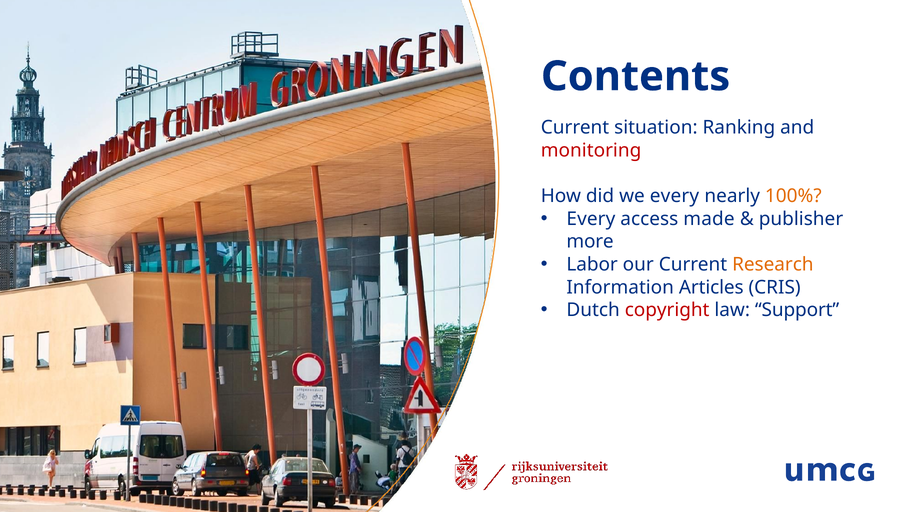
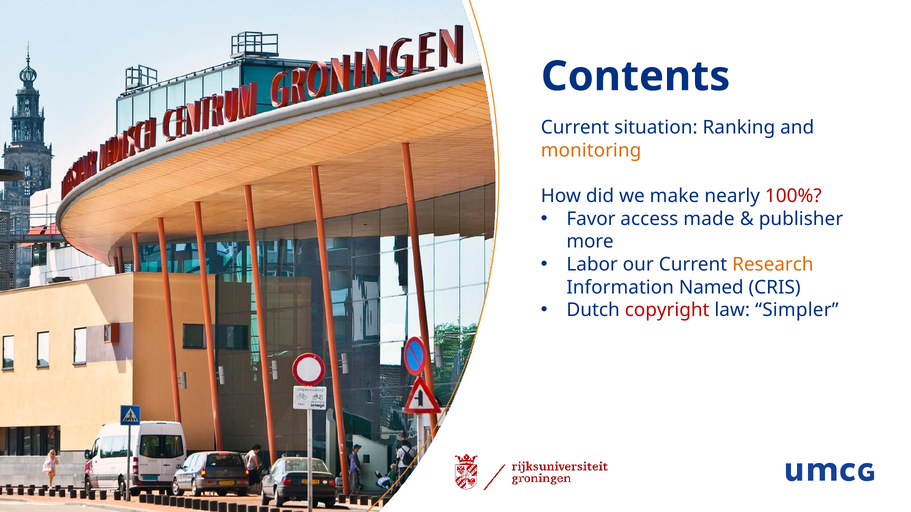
monitoring colour: red -> orange (591, 151)
we every: every -> make (675, 196)
100% colour: orange -> red (793, 196)
Every: Every -> Favor (591, 219)
Articles: Articles -> Named (711, 288)
Support: Support -> Simpler (797, 310)
